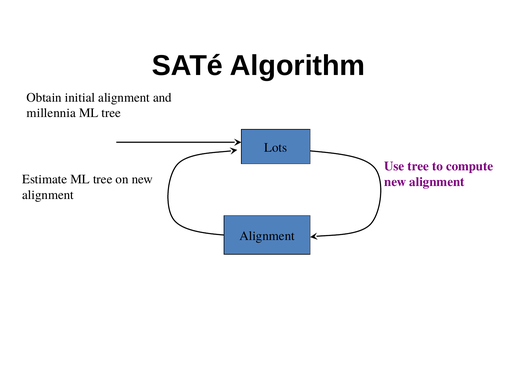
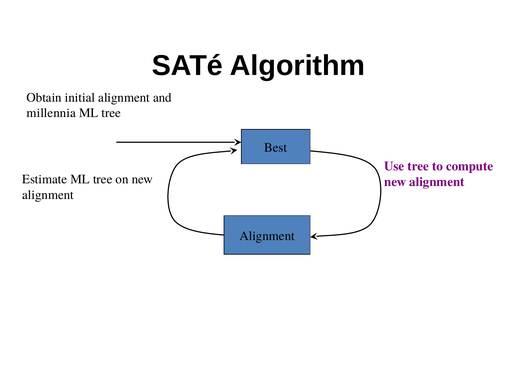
Lots: Lots -> Best (276, 147)
